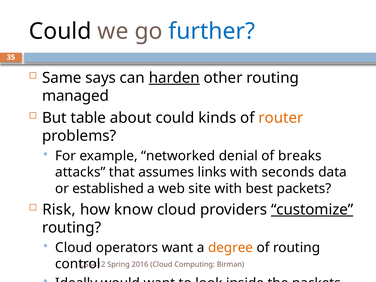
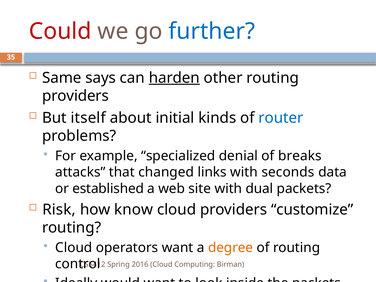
Could colour: black -> red (60, 31)
managed: managed -> providers (75, 96)
table: table -> itself (88, 118)
about could: could -> initial (175, 118)
router colour: orange -> blue (281, 118)
networked: networked -> specialized (178, 156)
assumes: assumes -> changed (166, 172)
best: best -> dual (259, 189)
customize underline: present -> none (312, 210)
